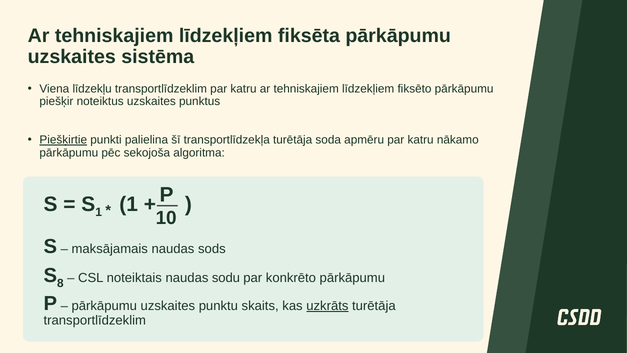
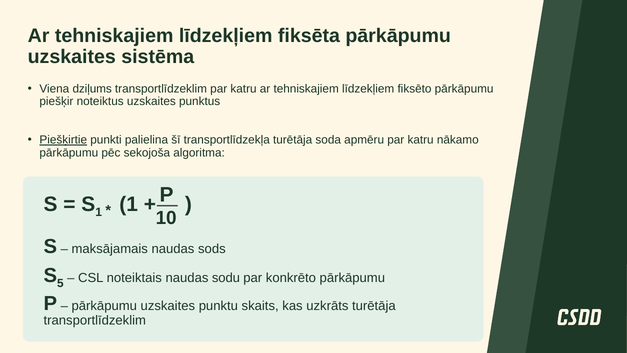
līdzekļu: līdzekļu -> dziļums (92, 89)
8: 8 -> 5 (60, 283)
uzkrāts underline: present -> none (327, 306)
